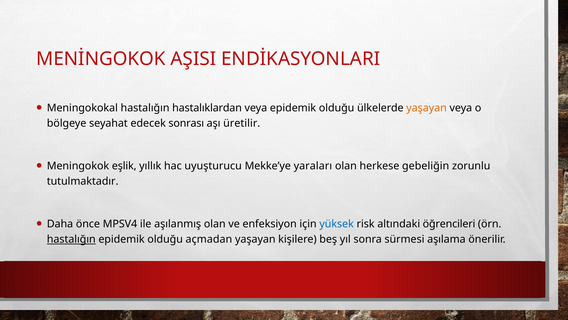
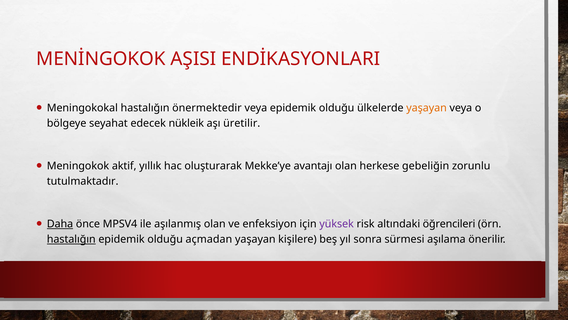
hastalıklardan: hastalıklardan -> önermektedir (207, 108)
sonrası: sonrası -> nükleik (186, 123)
eşlik: eşlik -> aktif (124, 166)
uyuşturucu: uyuşturucu -> oluşturarak (213, 166)
yaraları: yaraları -> avantajı (313, 166)
Daha underline: none -> present (60, 224)
yüksek colour: blue -> purple (337, 224)
